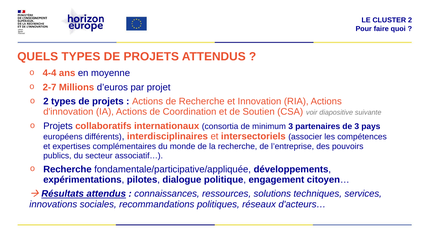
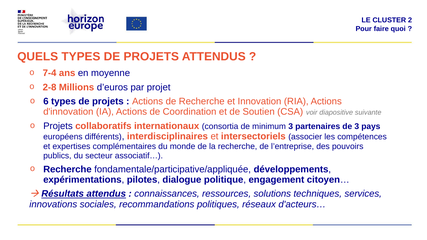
4-4: 4-4 -> 7-4 (50, 73)
2-7: 2-7 -> 2-8 (50, 87)
2: 2 -> 6 (46, 101)
